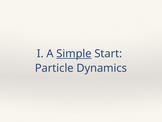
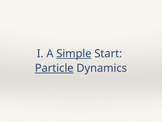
Particle underline: none -> present (54, 68)
